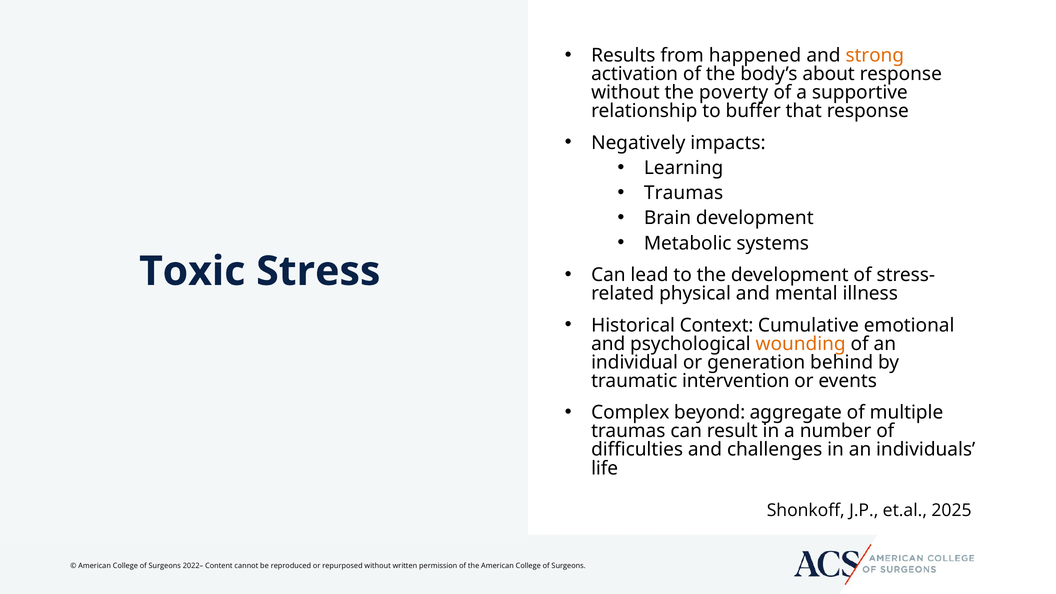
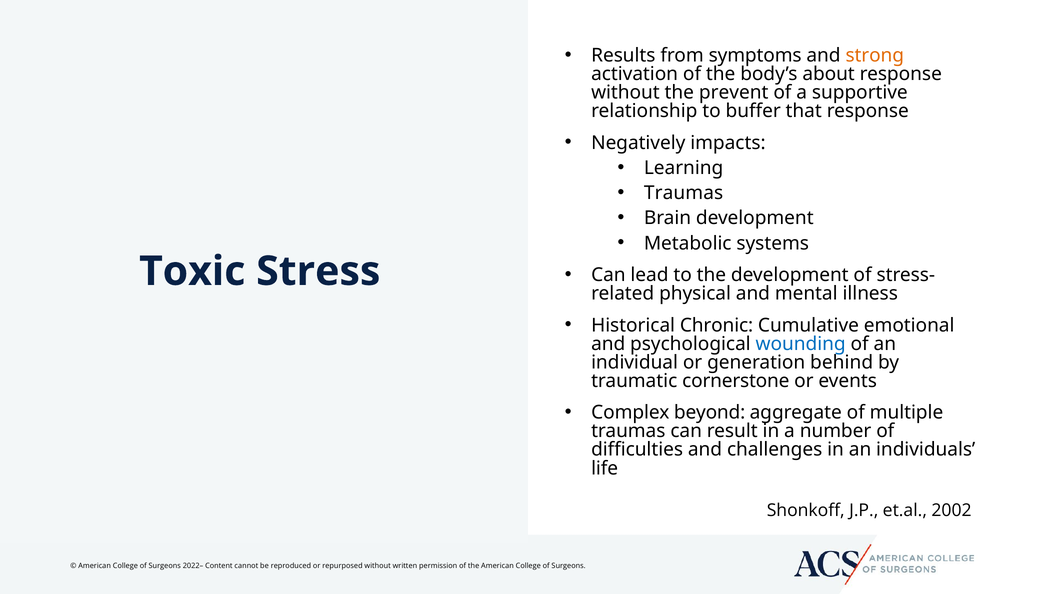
happened: happened -> symptoms (755, 55)
poverty: poverty -> prevent (734, 93)
Context: Context -> Chronic (717, 325)
wounding colour: orange -> blue (801, 344)
intervention: intervention -> cornerstone (736, 381)
2025: 2025 -> 2002 (951, 510)
